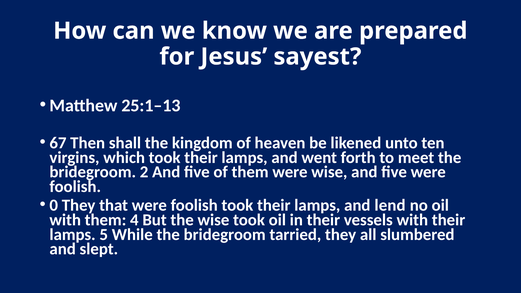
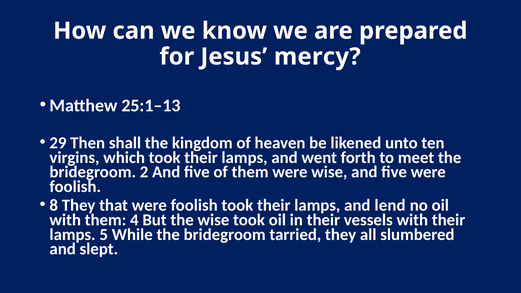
sayest: sayest -> mercy (317, 57)
67: 67 -> 29 (58, 143)
0: 0 -> 8 (54, 205)
